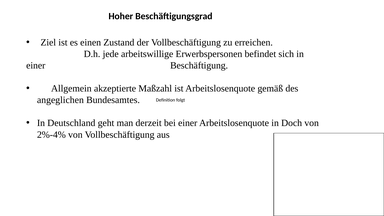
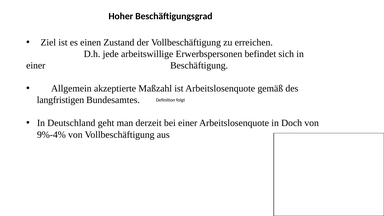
angeglichen: angeglichen -> langfristigen (60, 100)
2%-4%: 2%-4% -> 9%-4% (51, 135)
